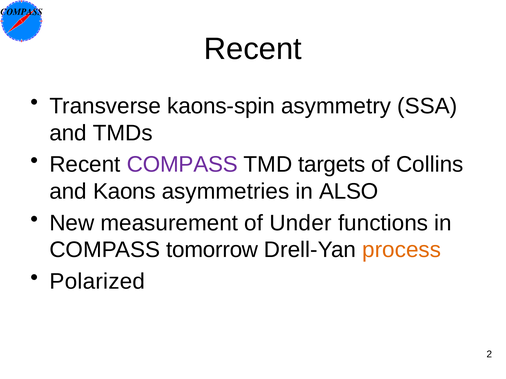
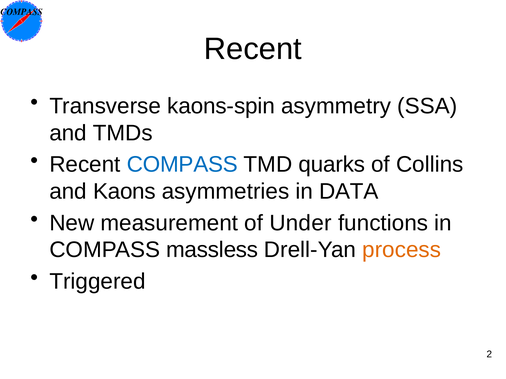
COMPASS colour: purple -> blue (182, 165)
targets: targets -> quarks (332, 165)
ALSO: ALSO -> DATA (349, 192)
tomorrow: tomorrow -> massless (212, 250)
Polarized: Polarized -> Triggered (97, 282)
